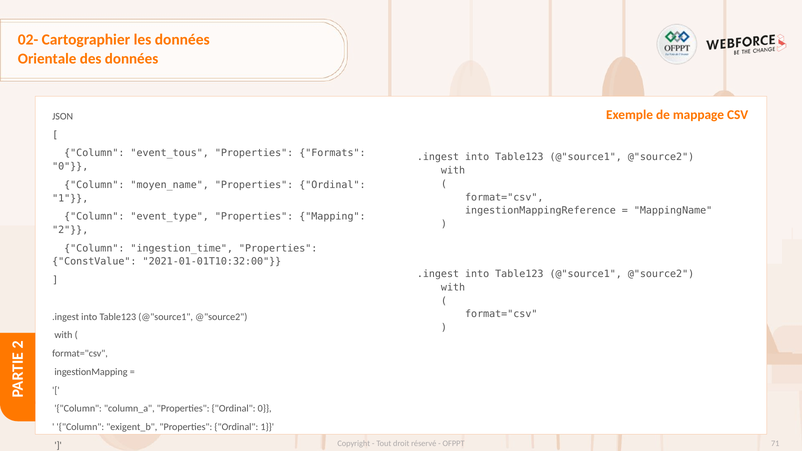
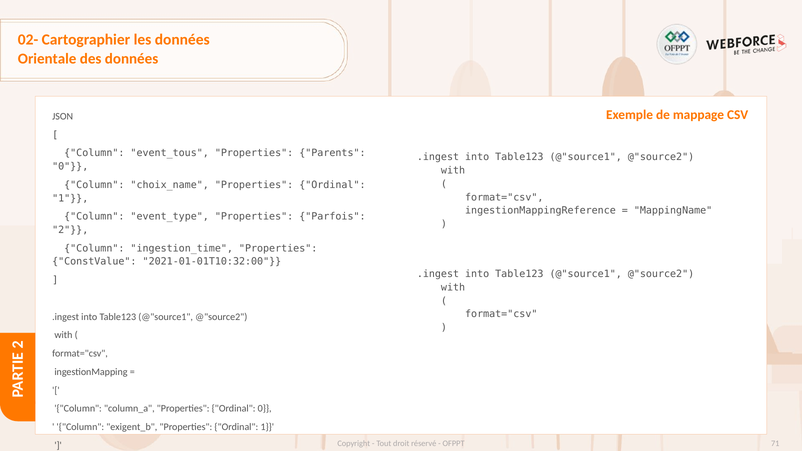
Formats: Formats -> Parents (332, 153)
moyen_name: moyen_name -> choix_name (170, 185)
Mapping: Mapping -> Parfois (332, 217)
